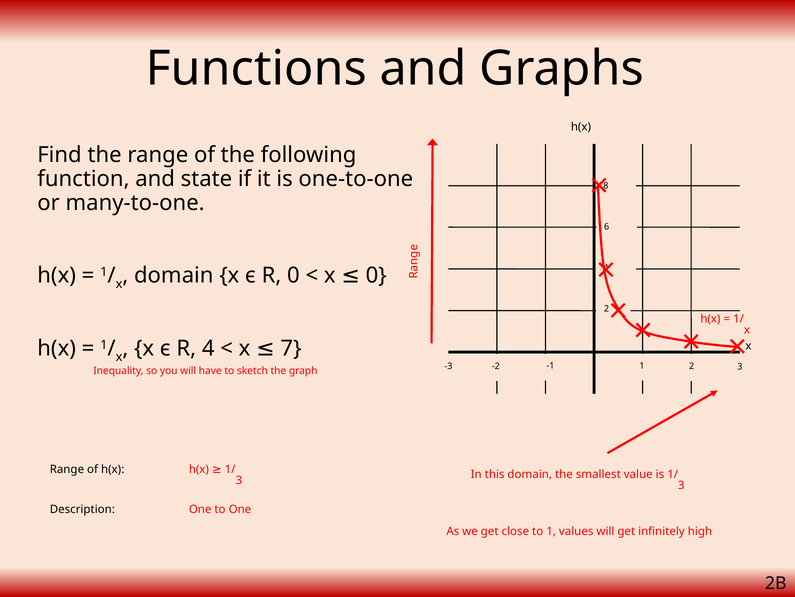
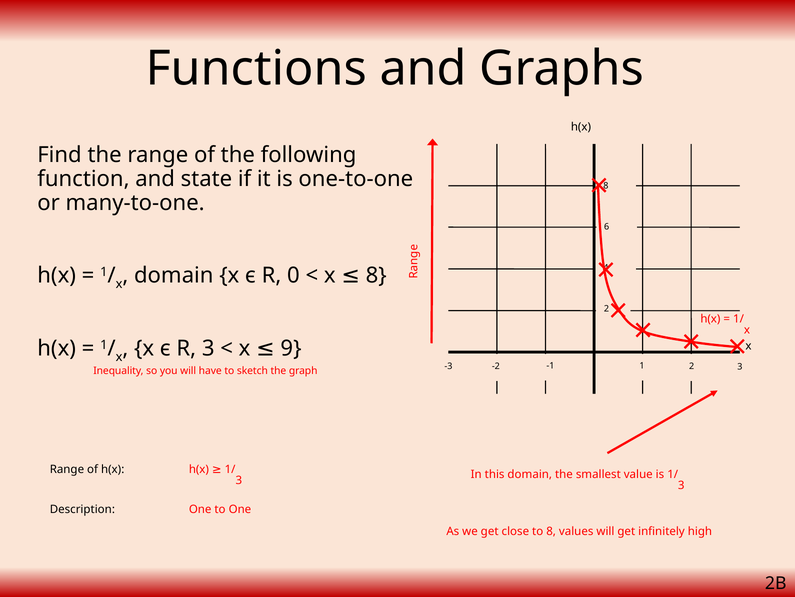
x 0: 0 -> 8 (376, 275)
R 4: 4 -> 3 (208, 348)
7: 7 -> 9 (291, 348)
to 1: 1 -> 8 (551, 531)
